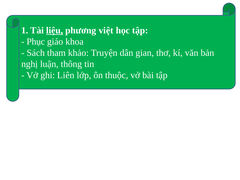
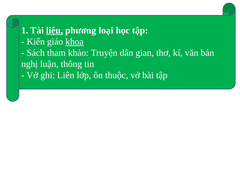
việt: việt -> loại (106, 30)
Phục: Phục -> Kiến (36, 42)
khoa underline: none -> present (74, 42)
